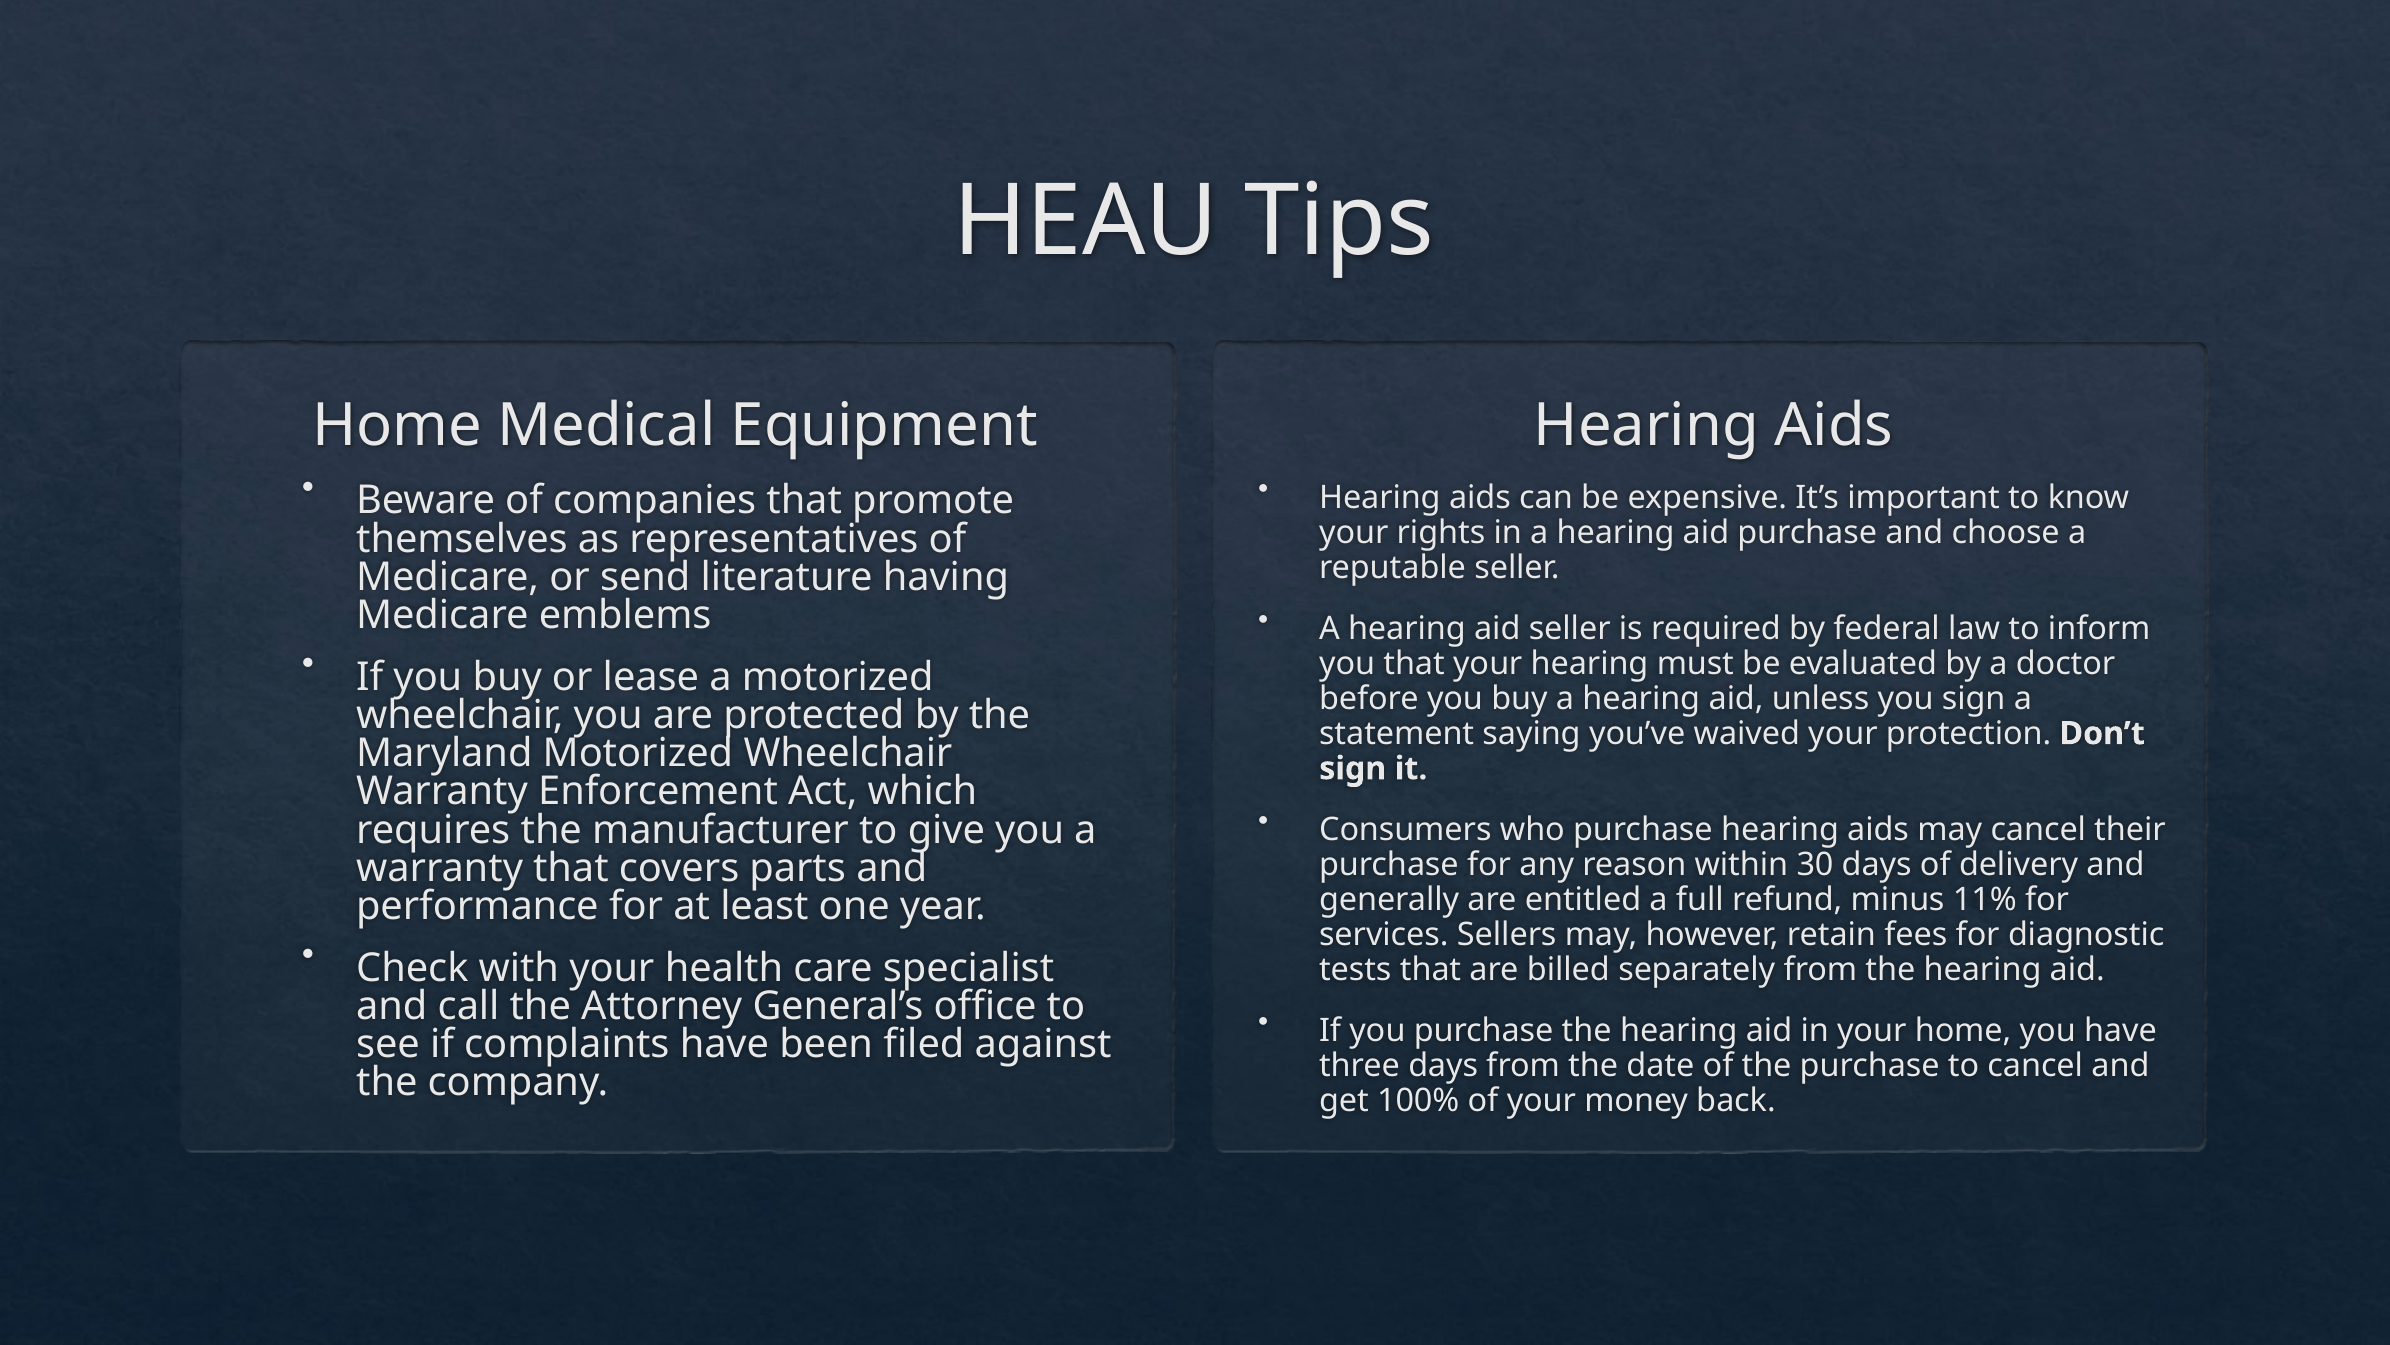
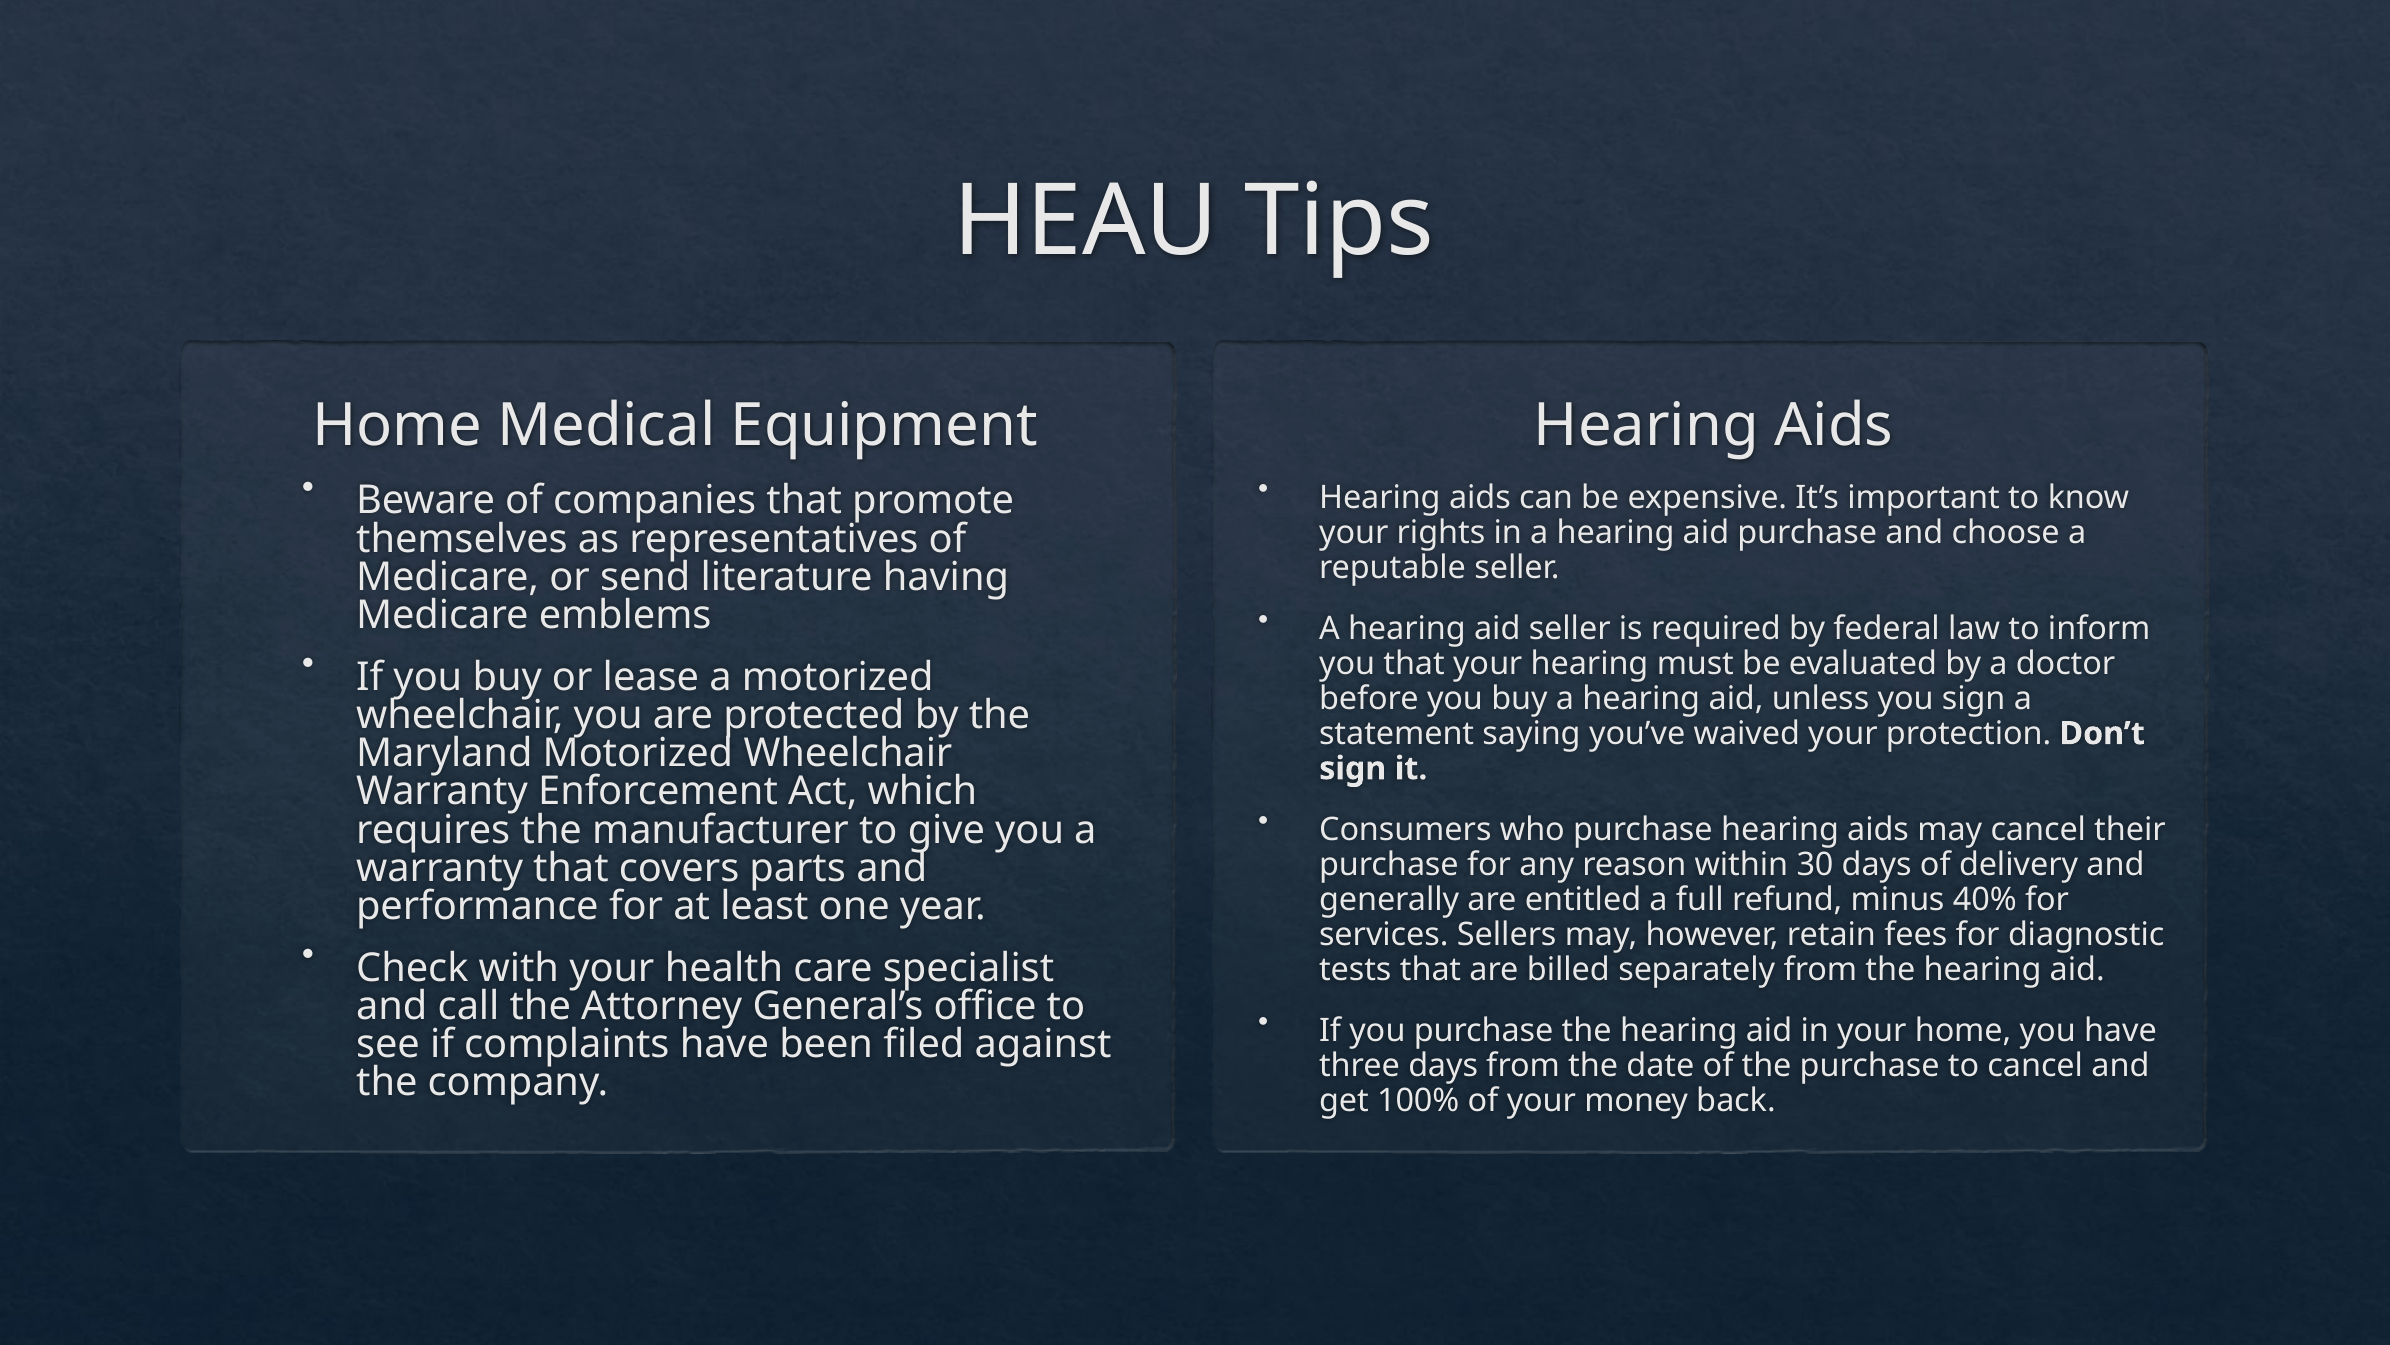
11%: 11% -> 40% (1985, 899)
